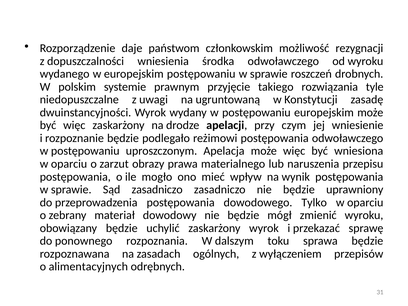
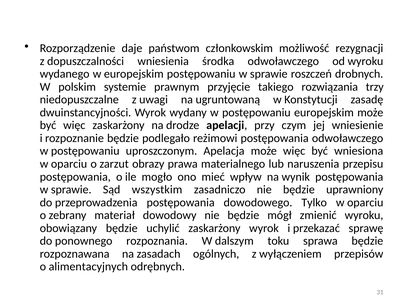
tyle: tyle -> trzy (375, 87)
Sąd zasadniczo: zasadniczo -> wszystkim (157, 190)
